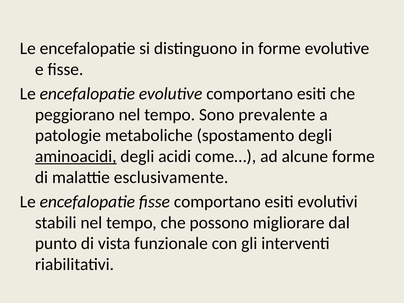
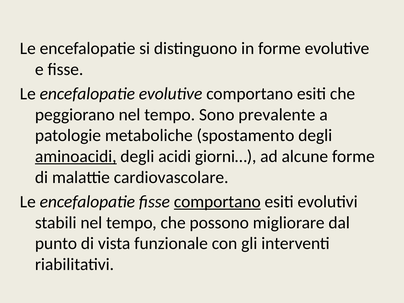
come…: come… -> giorni… (226, 156)
esclusivamente: esclusivamente -> cardiovascolare (171, 177)
comportano underline: none -> present (217, 202)
